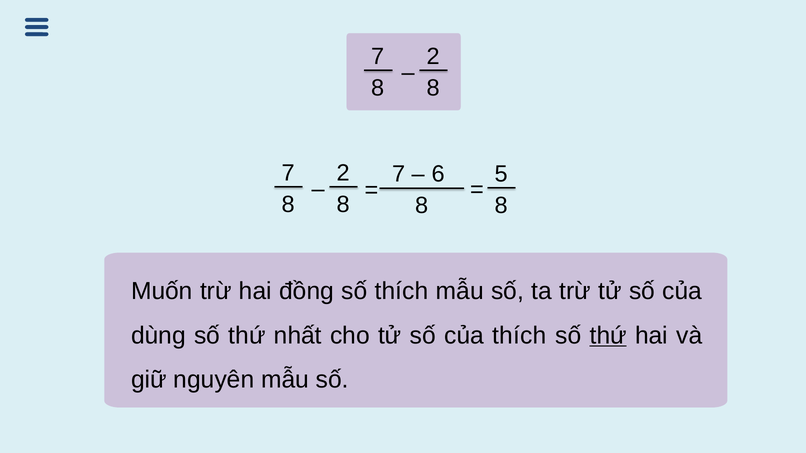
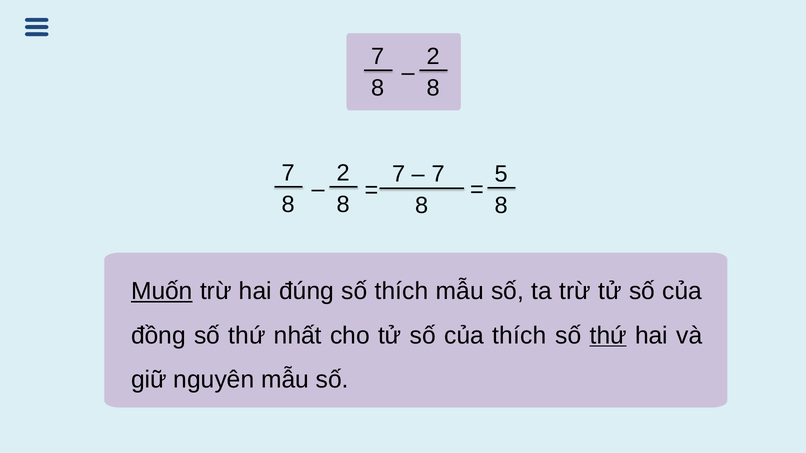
6: 6 -> 7 (438, 174)
Muốn underline: none -> present (162, 291)
đồng: đồng -> đúng (307, 291)
dùng: dùng -> đồng (158, 336)
